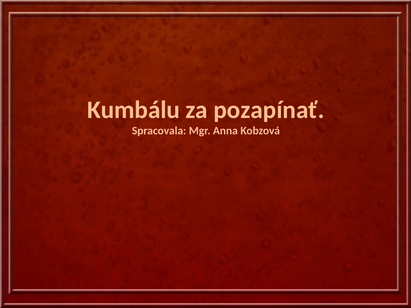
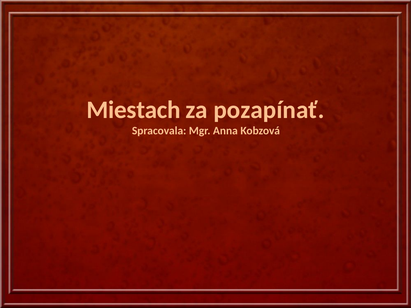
Kumbálu: Kumbálu -> Miestach (134, 110)
